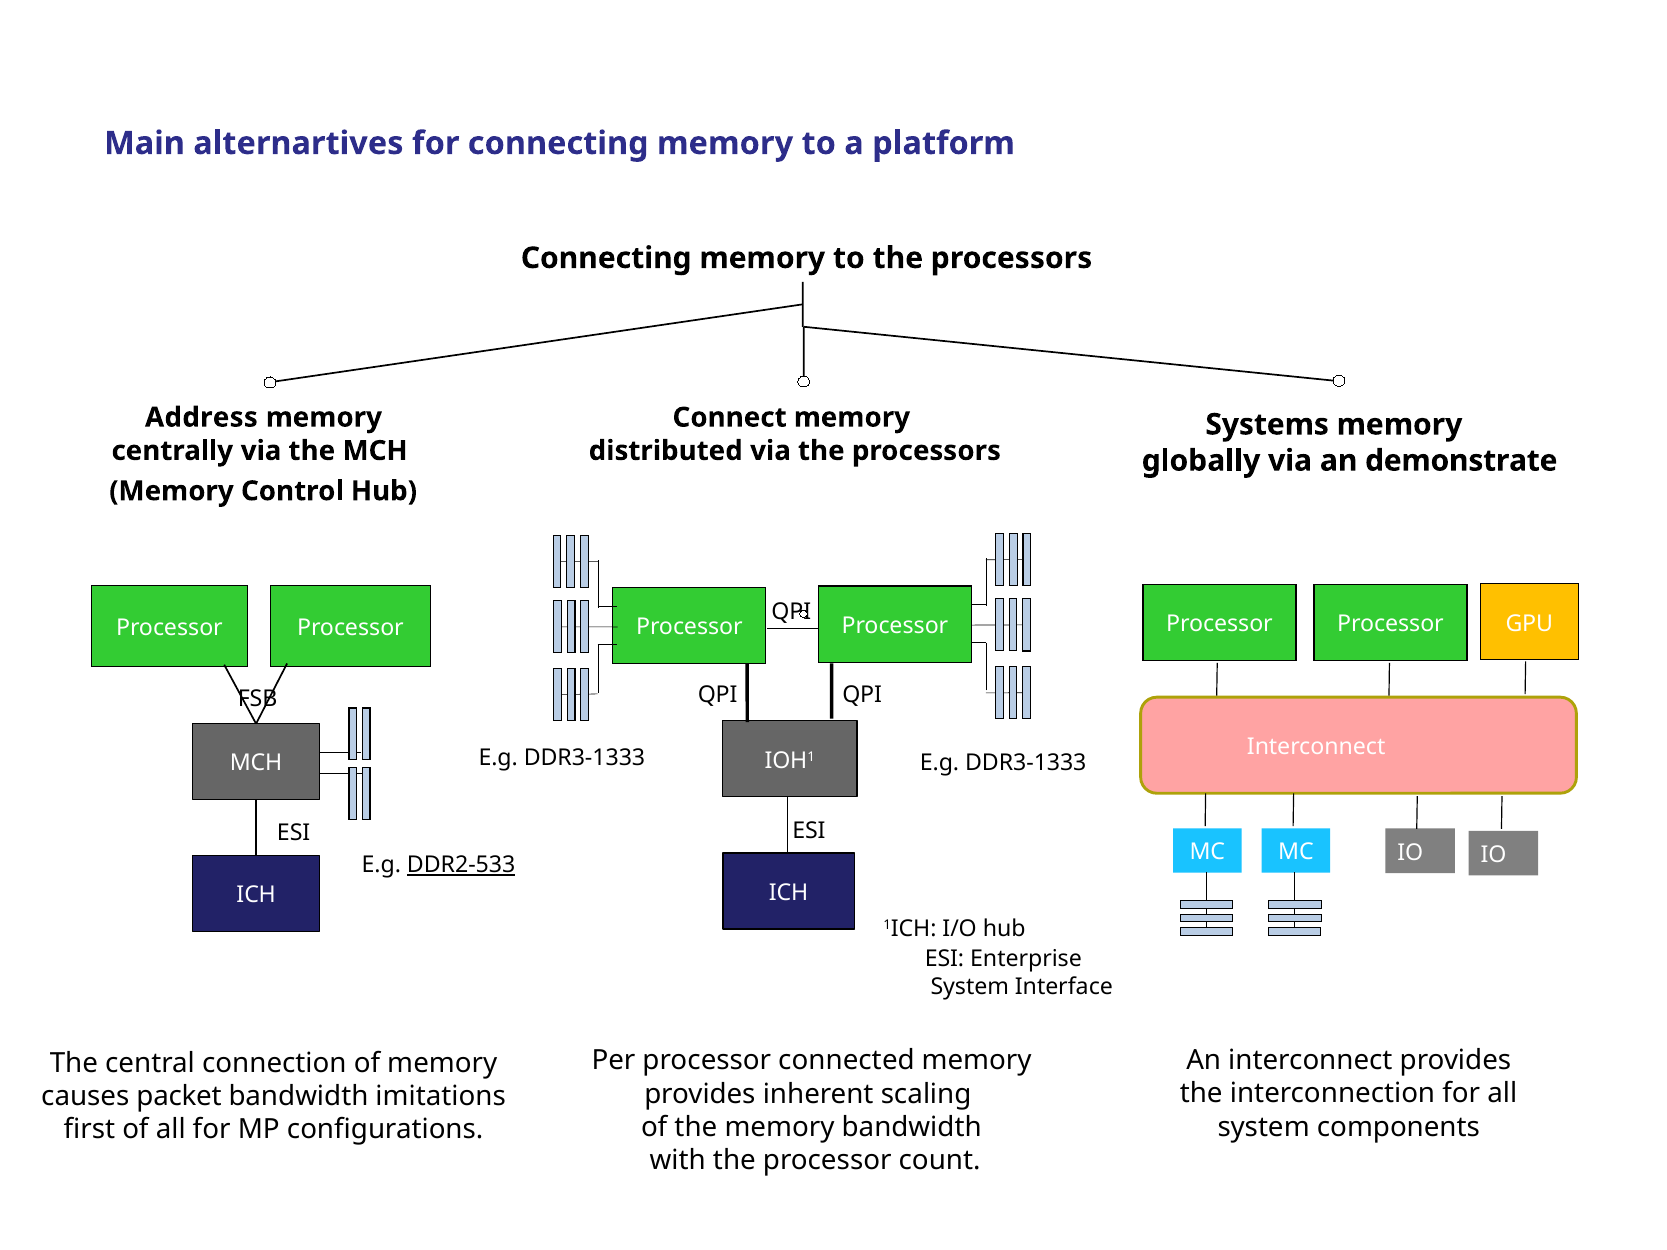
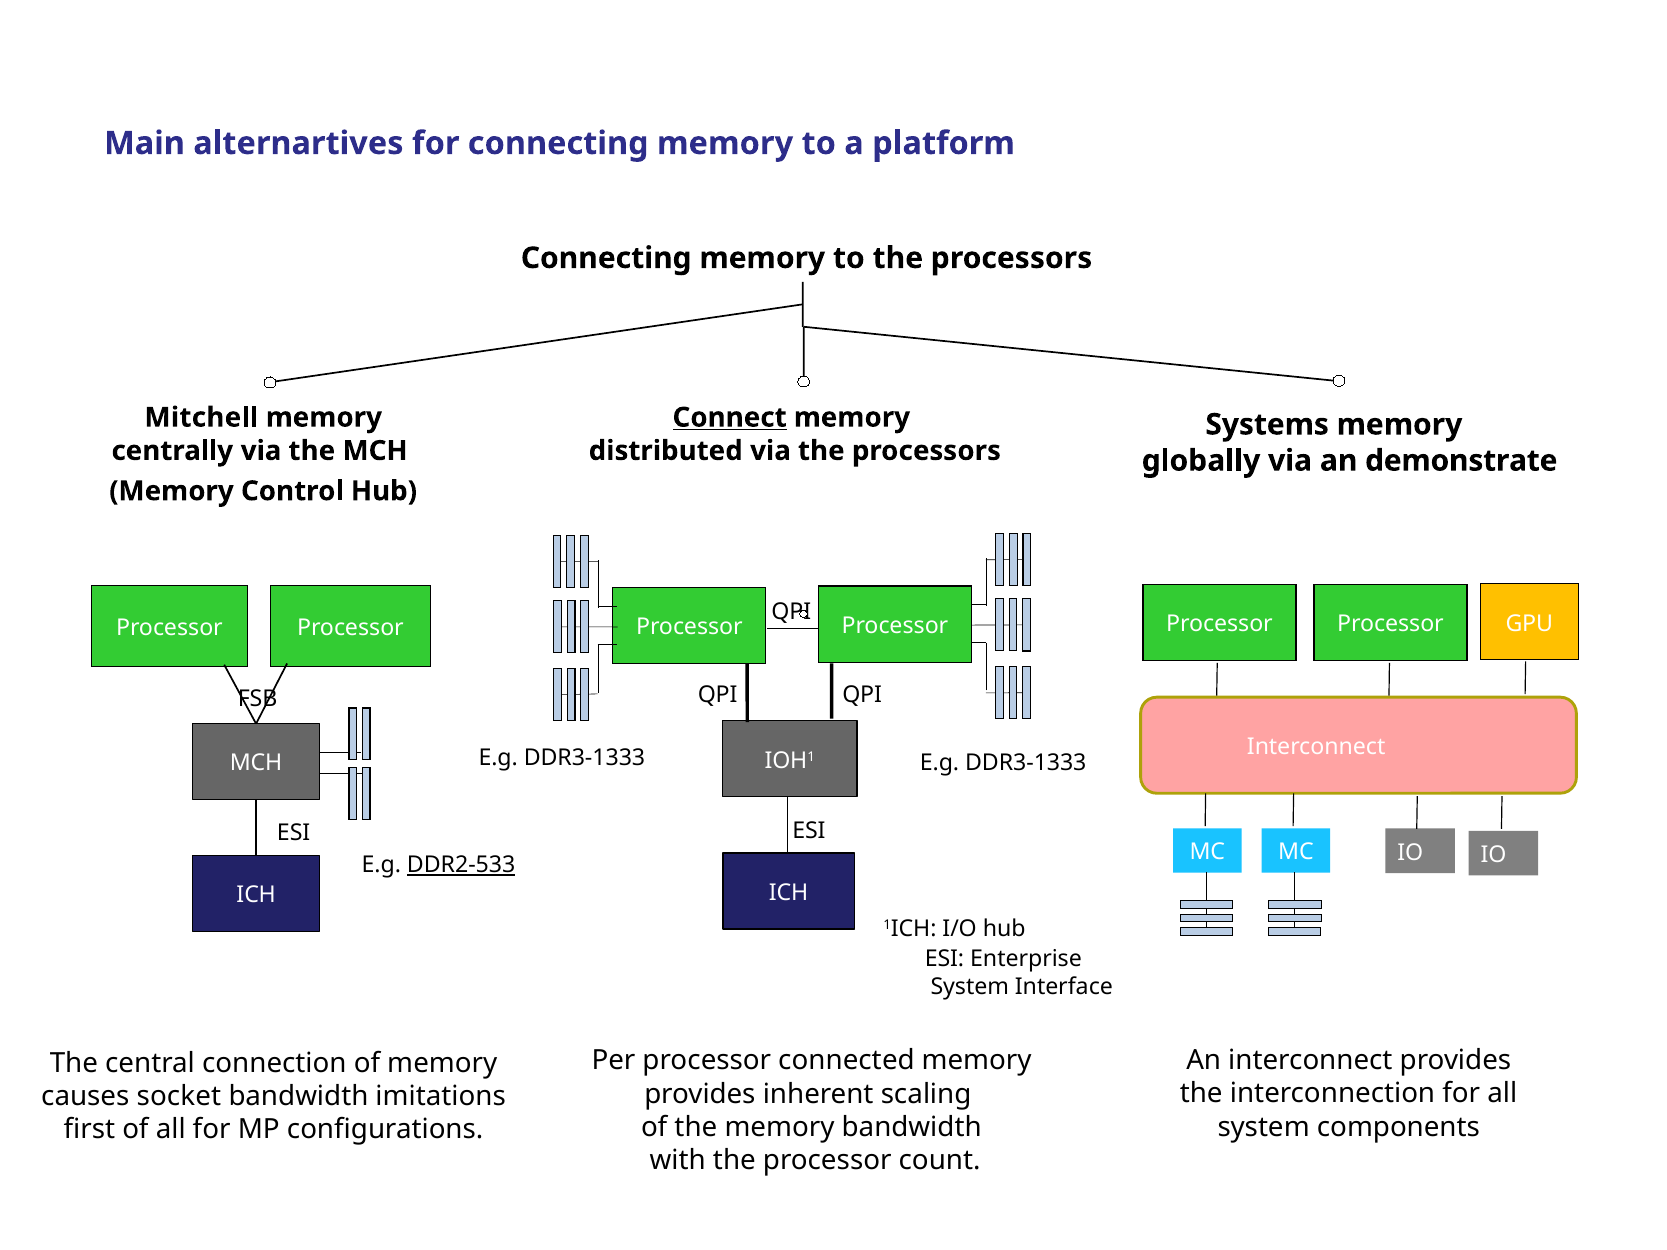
Address: Address -> Mitchell (201, 418)
Connect underline: none -> present (730, 418)
packet: packet -> socket (179, 1097)
